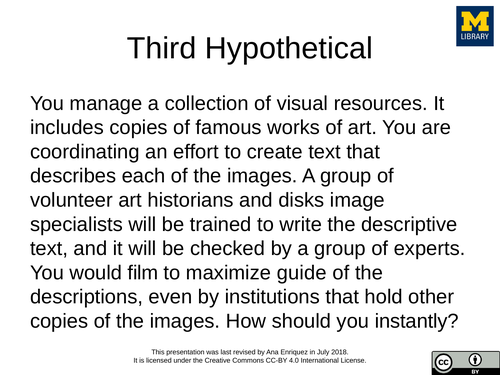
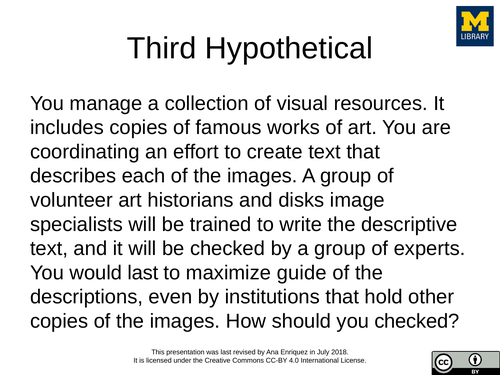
would film: film -> last (143, 273)
you instantly: instantly -> checked (417, 321)
